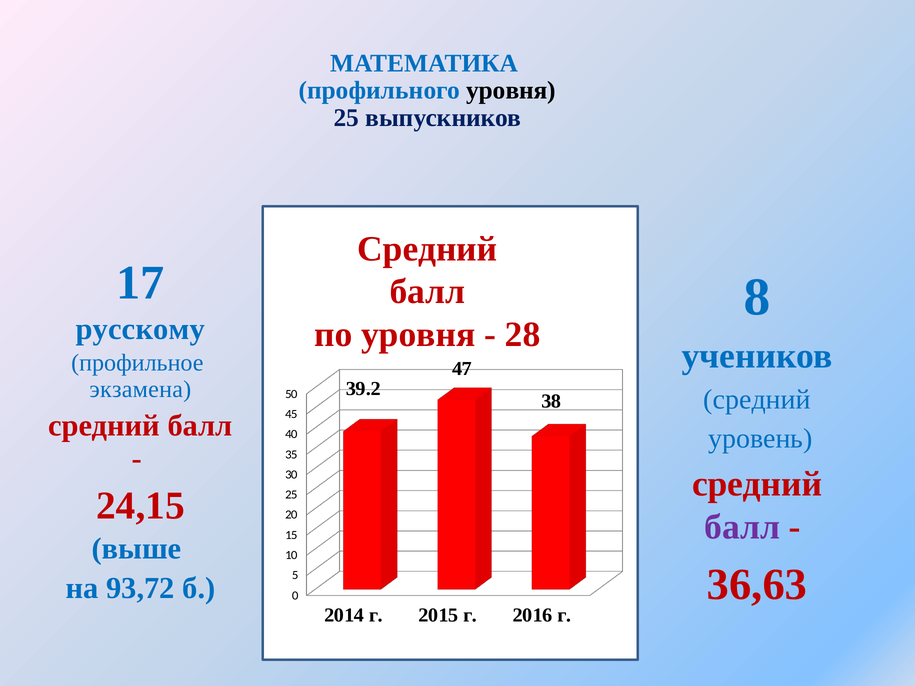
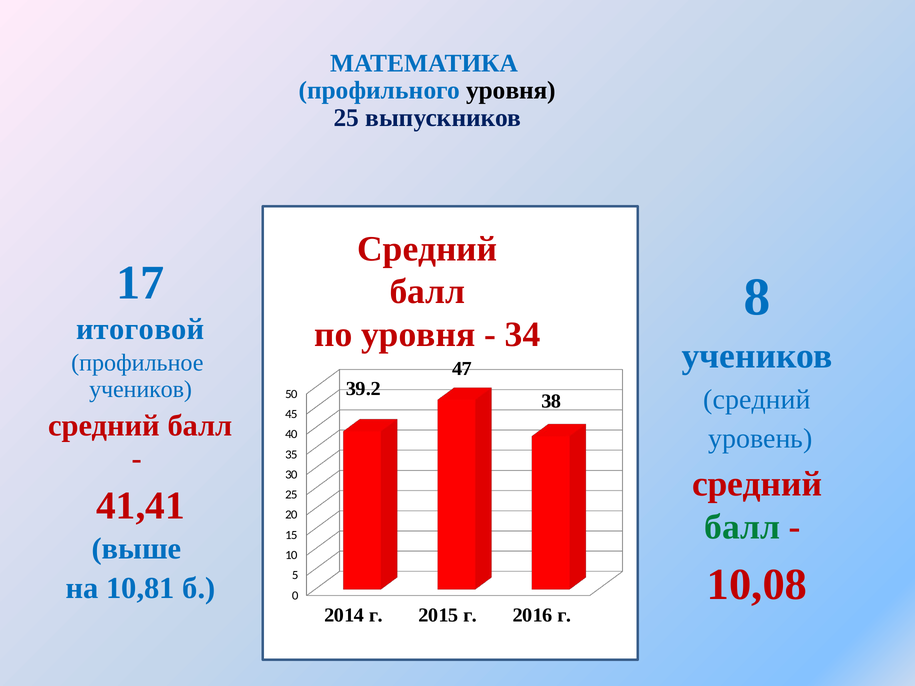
русскому: русскому -> итоговой (140, 329)
28: 28 -> 34 (523, 334)
экзамена: экзамена -> учеников (141, 389)
24,15: 24,15 -> 41,41 (141, 506)
балл colour: purple -> green (742, 527)
36,63: 36,63 -> 10,08 (757, 585)
93,72: 93,72 -> 10,81 (140, 588)
